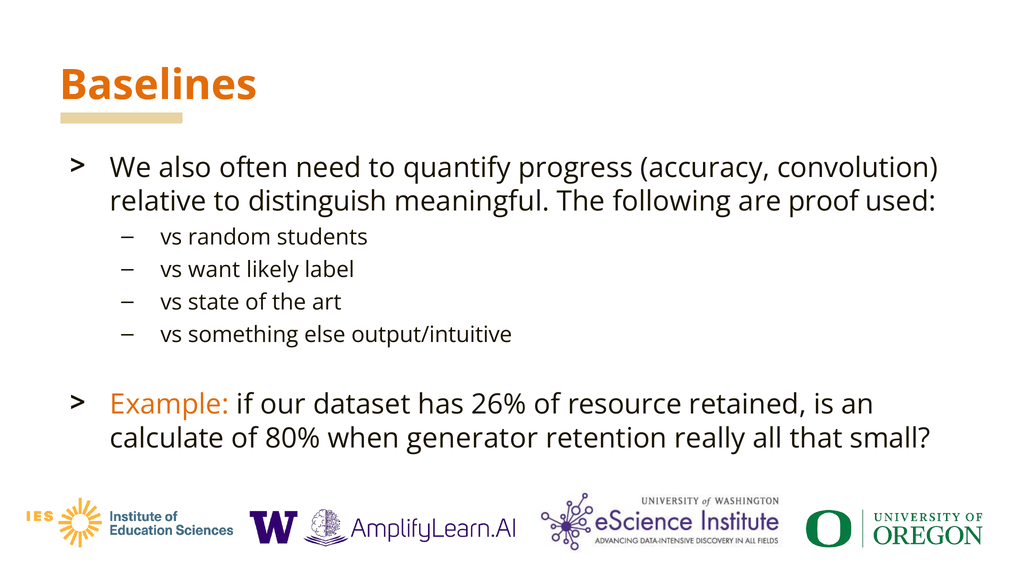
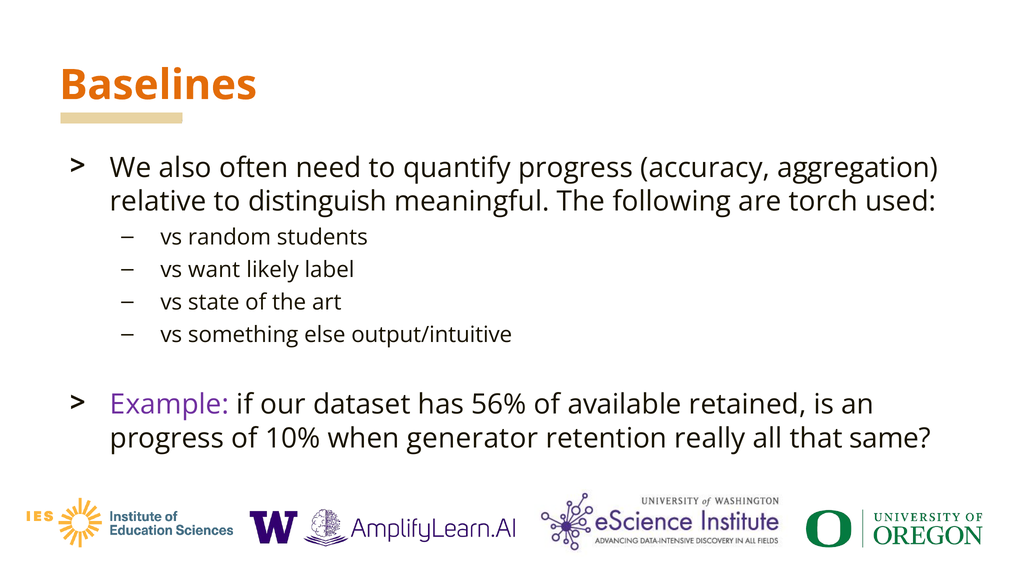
convolution: convolution -> aggregation (858, 168)
proof: proof -> torch (823, 202)
Example colour: orange -> purple (170, 404)
26%: 26% -> 56% (499, 404)
resource: resource -> available (625, 404)
calculate: calculate -> progress (167, 438)
80%: 80% -> 10% (293, 438)
small: small -> same (890, 438)
